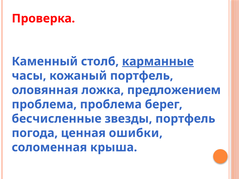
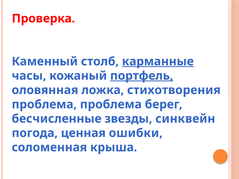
портфель underline: none -> present (142, 76)
предложением: предложением -> стихотворения (174, 90)
звезды портфель: портфель -> синквейн (185, 119)
